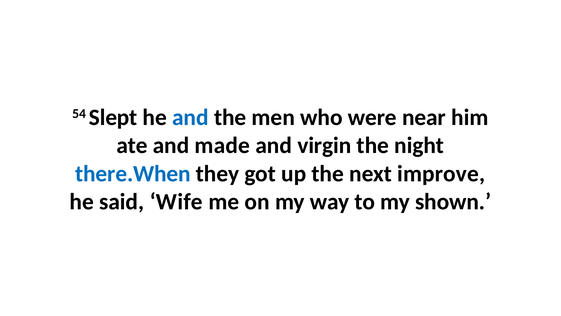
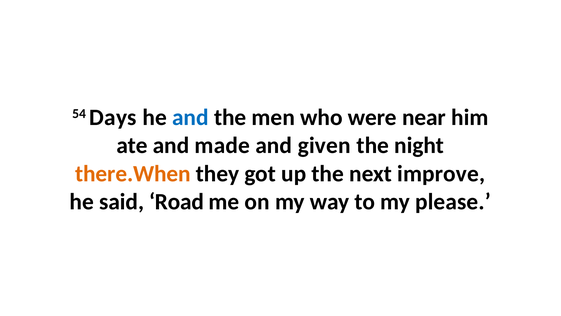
Slept: Slept -> Days (113, 117)
virgin: virgin -> given (324, 145)
there.When colour: blue -> orange (133, 173)
Wife: Wife -> Road (176, 201)
shown: shown -> please (453, 201)
